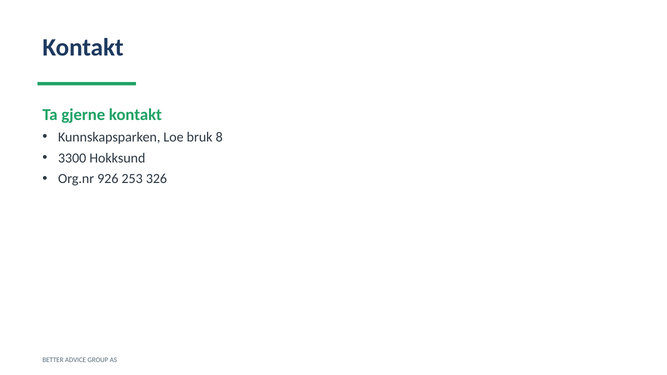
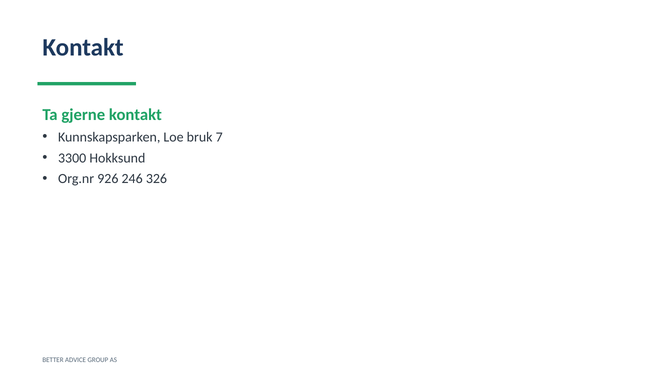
8: 8 -> 7 (219, 137)
253: 253 -> 246 (132, 179)
